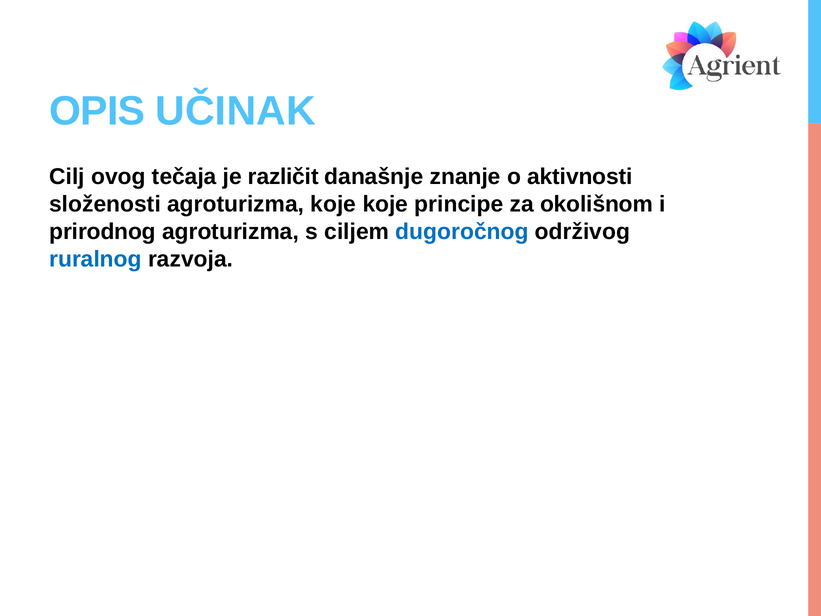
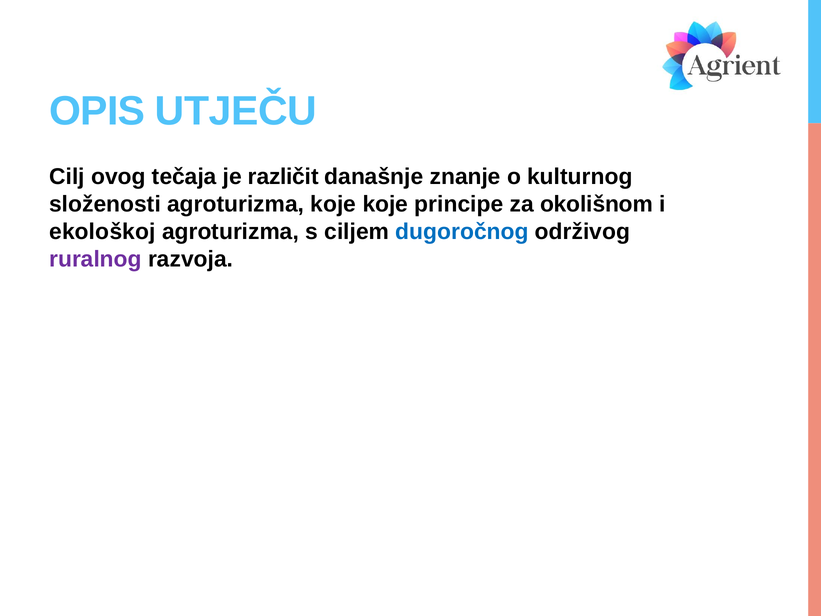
UČINAK: UČINAK -> UTJEČU (236, 111)
aktivnosti: aktivnosti -> kulturnog (580, 177)
prirodnog: prirodnog -> ekološkoj (102, 231)
ruralnog colour: blue -> purple (96, 259)
